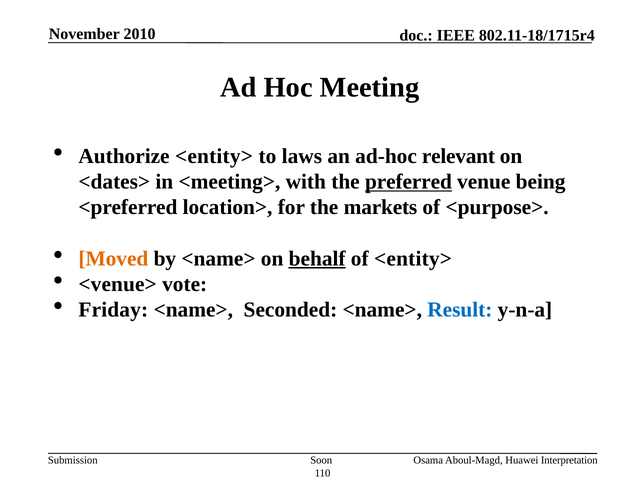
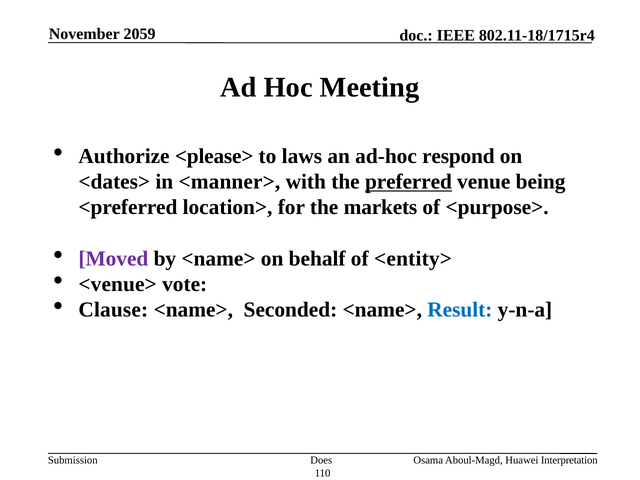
2010: 2010 -> 2059 (140, 34)
Authorize <entity>: <entity> -> <please> (214, 156)
relevant: relevant -> respond (458, 156)
<meeting>: <meeting> -> <manner> (229, 182)
Moved colour: orange -> purple (113, 259)
behalf underline: present -> none (317, 259)
Friday: Friday -> Clause (113, 310)
Soon: Soon -> Does (321, 460)
